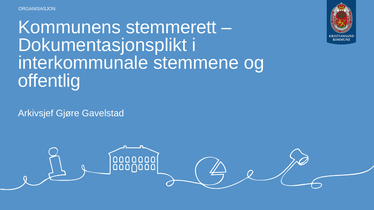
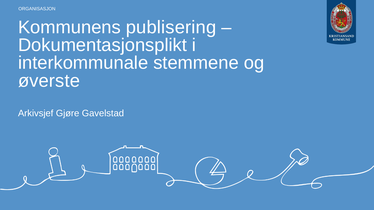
stemmerett: stemmerett -> publisering (171, 27)
offentlig: offentlig -> øverste (49, 81)
